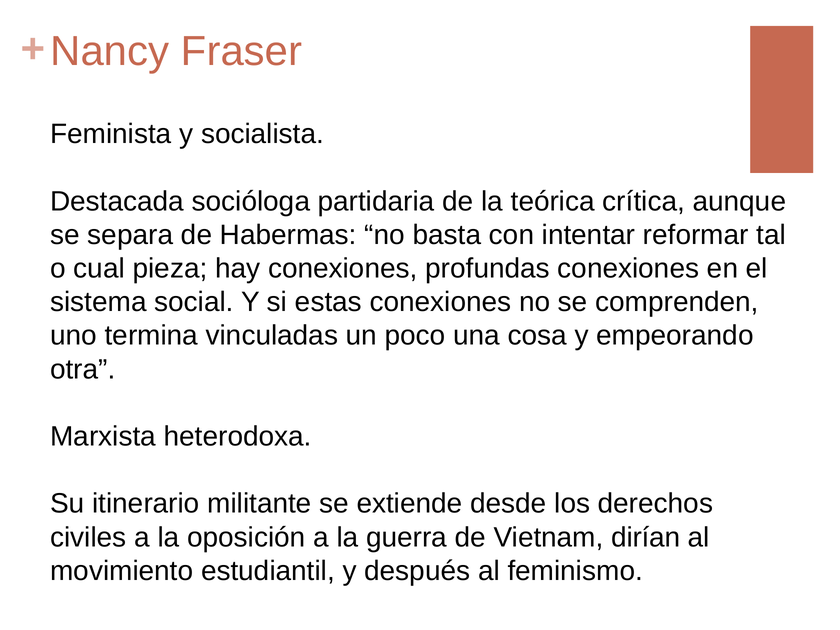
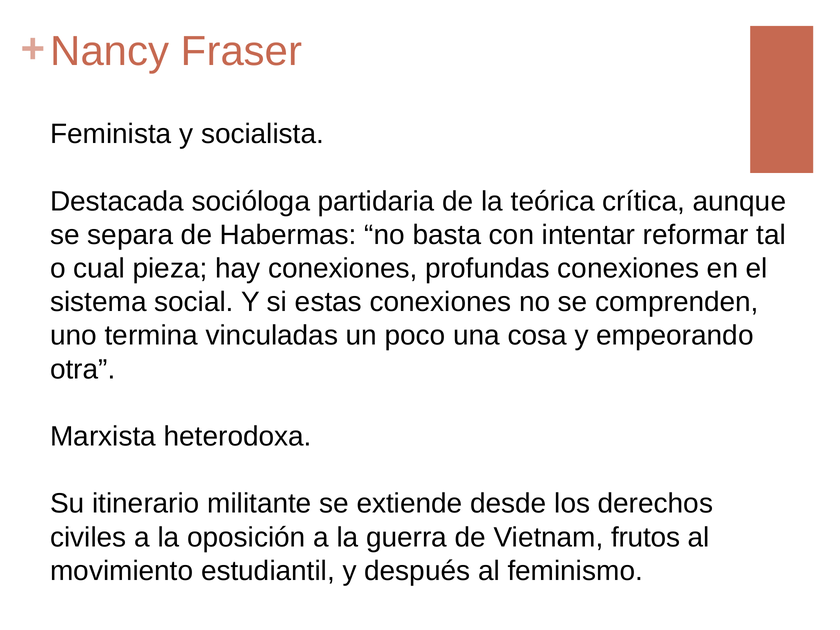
dirían: dirían -> frutos (646, 537)
